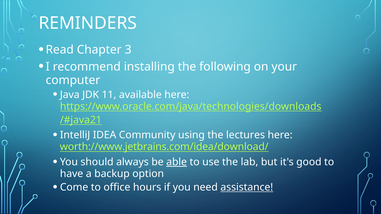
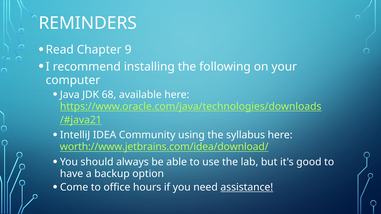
3: 3 -> 9 (128, 50)
11: 11 -> 68 (109, 95)
lectures: lectures -> syllabus (246, 135)
able underline: present -> none (177, 162)
